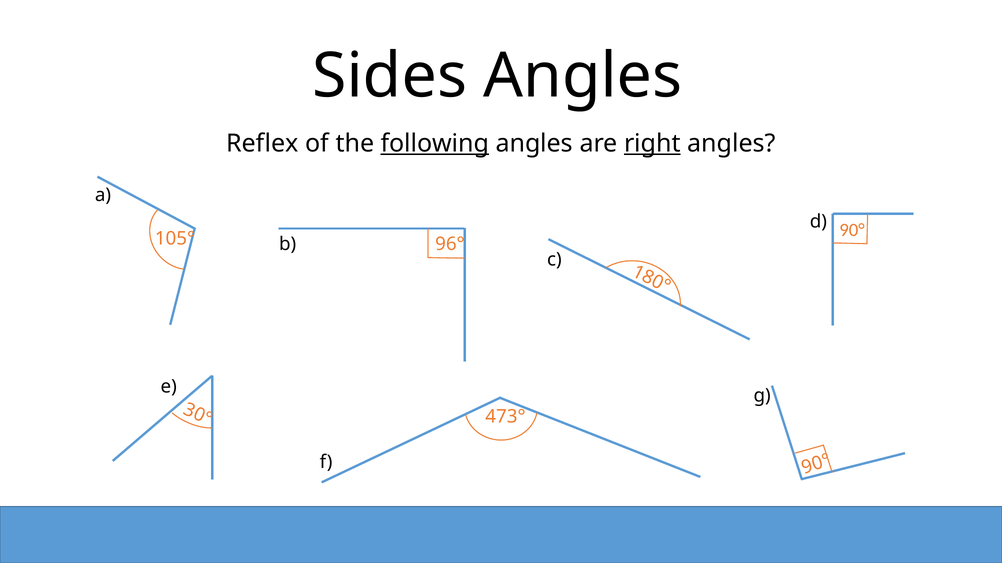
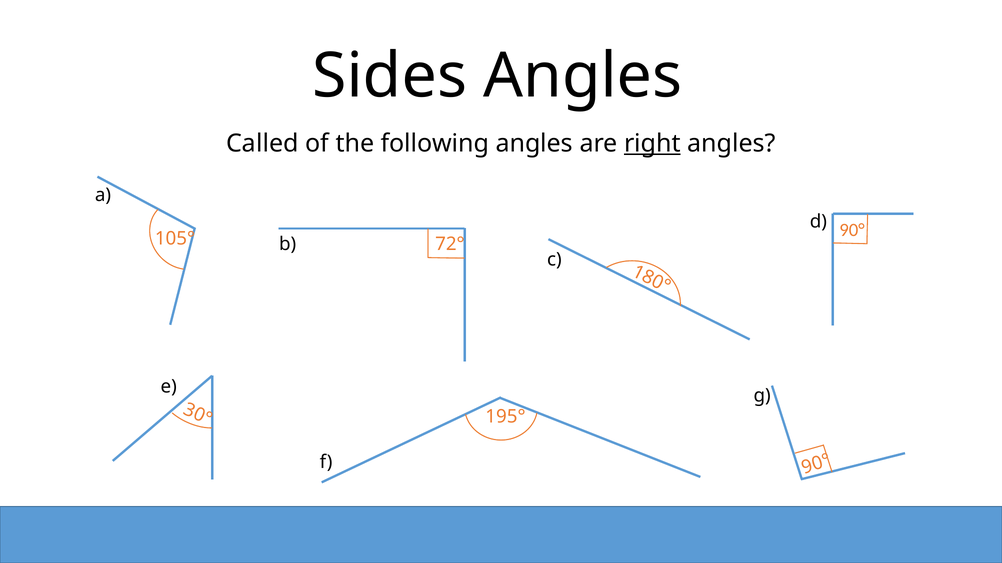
Reflex: Reflex -> Called (262, 144)
following underline: present -> none (435, 144)
96°: 96° -> 72° (450, 244)
473°: 473° -> 195° (505, 417)
